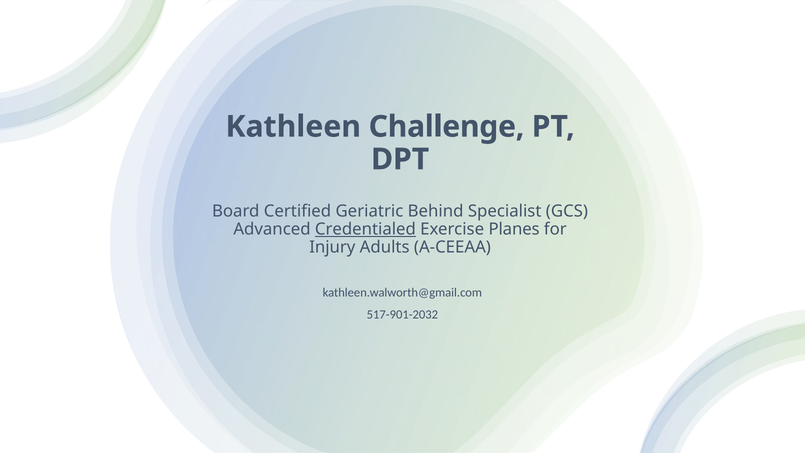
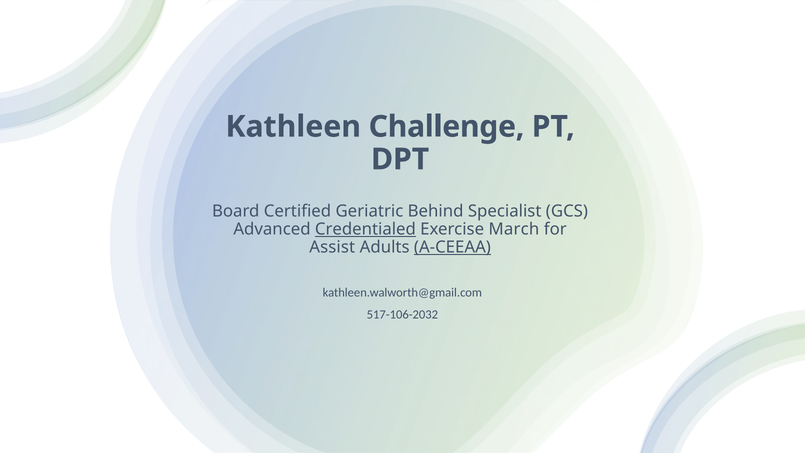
Planes: Planes -> March (514, 229)
Injury: Injury -> Assist (332, 247)
A-CEEAA underline: none -> present (452, 247)
517-901-2032: 517-901-2032 -> 517-106-2032 (402, 315)
